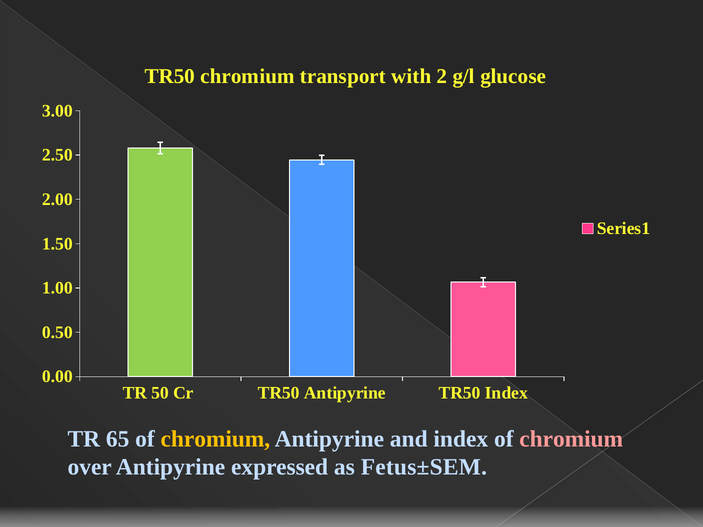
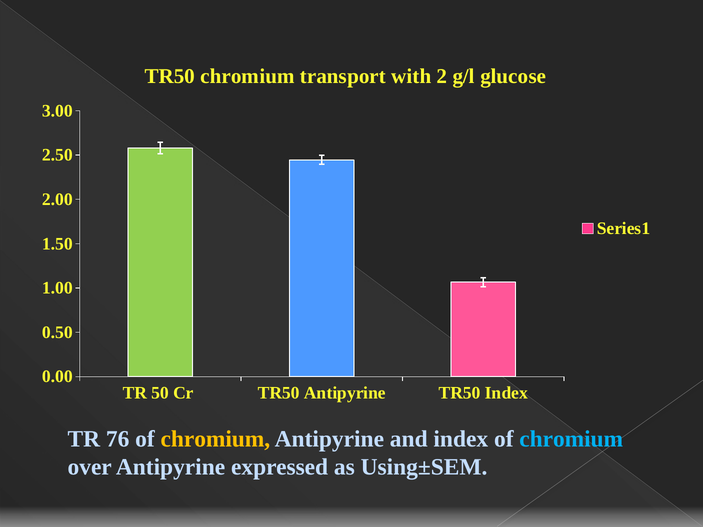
65: 65 -> 76 (118, 439)
chromium colour: pink -> light blue (571, 439)
Fetus±SEM: Fetus±SEM -> Using±SEM (424, 467)
